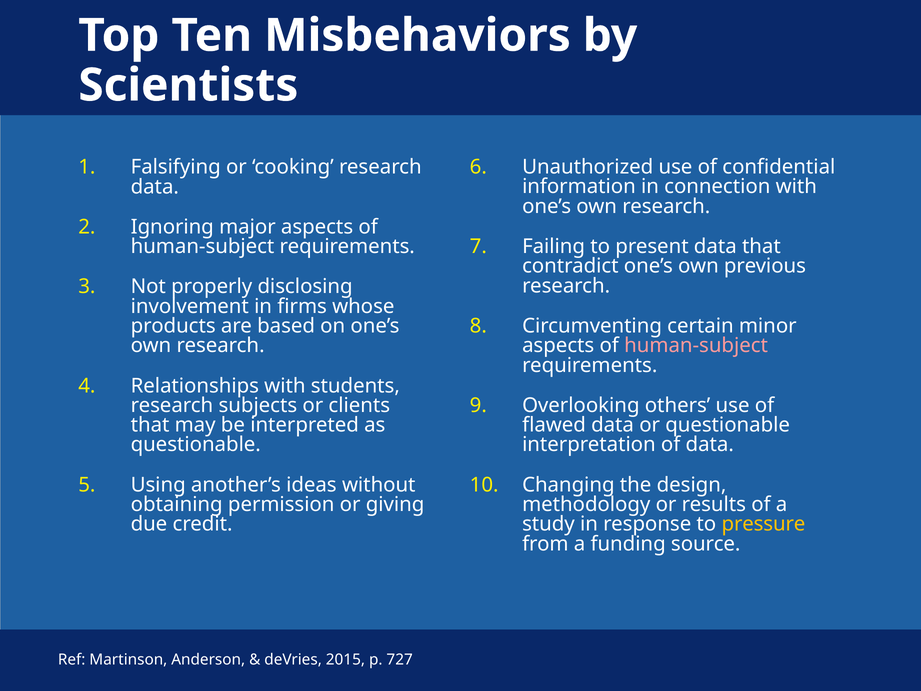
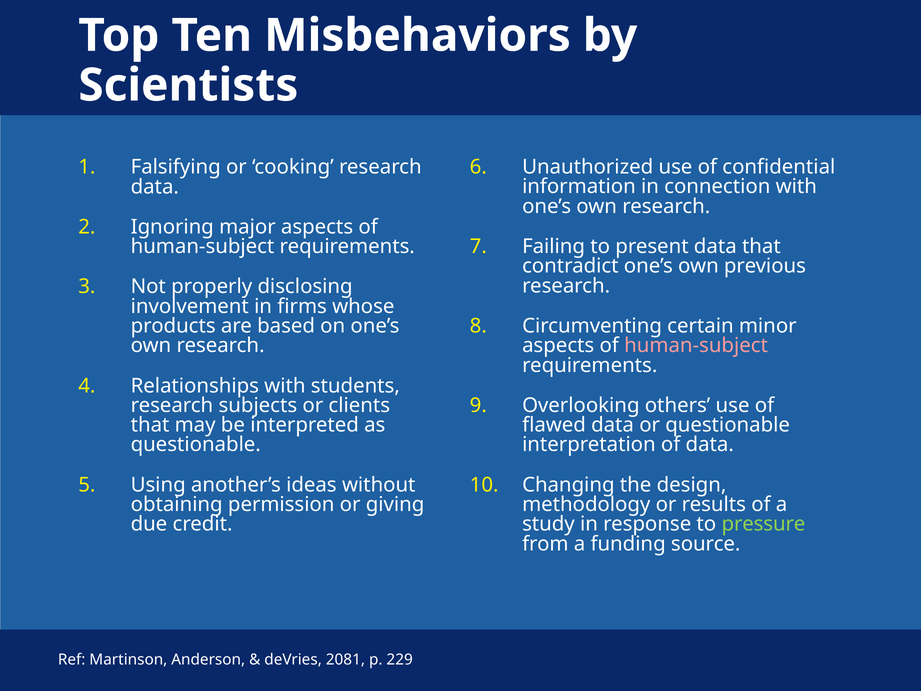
pressure colour: yellow -> light green (763, 524)
2015: 2015 -> 2081 (345, 659)
727: 727 -> 229 (400, 659)
